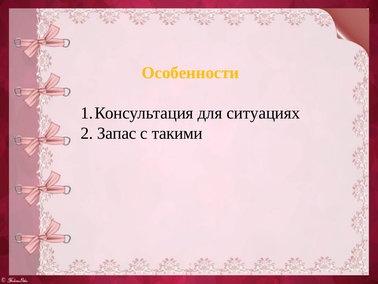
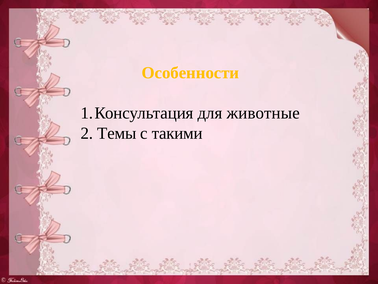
ситуациях: ситуациях -> животные (263, 113)
Запас: Запас -> Темы (117, 133)
